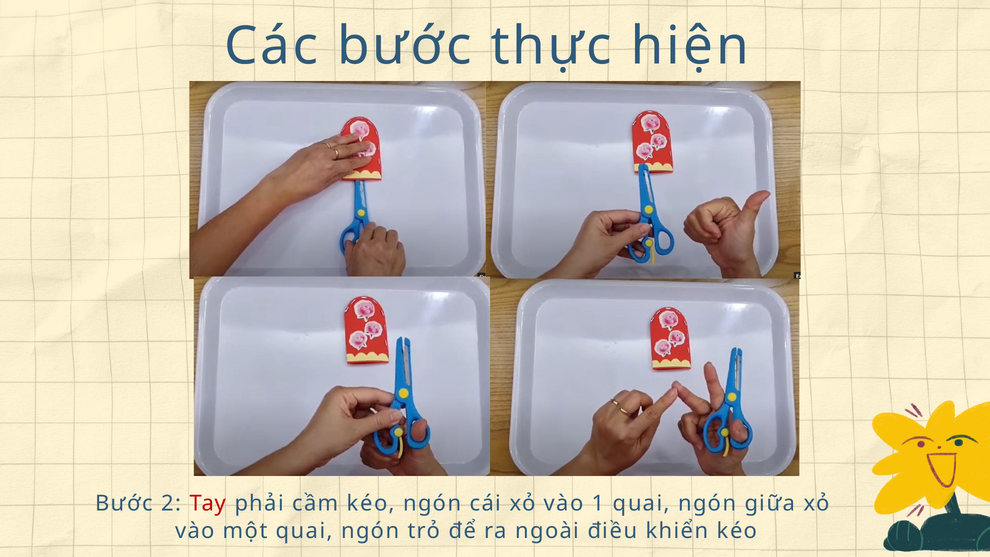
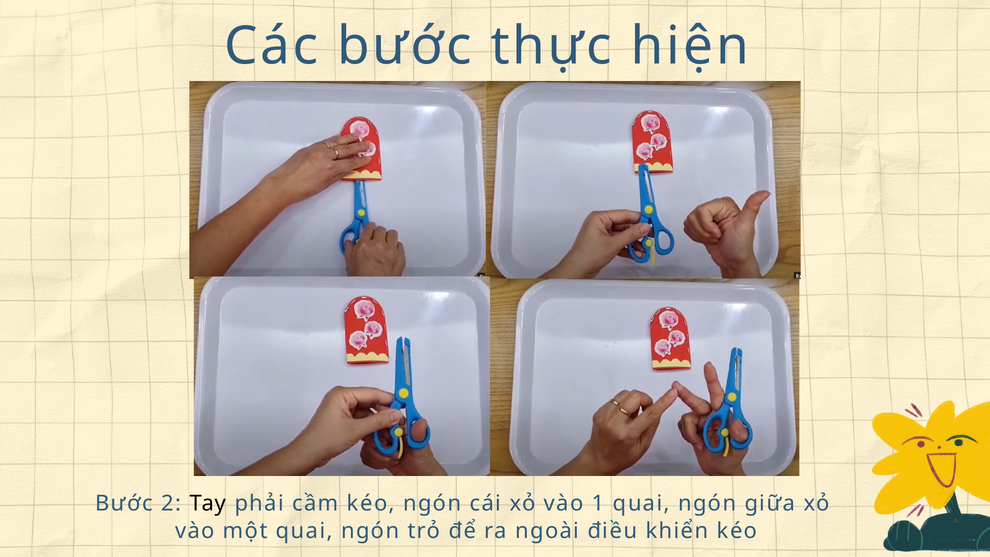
Tay colour: red -> black (208, 503)
